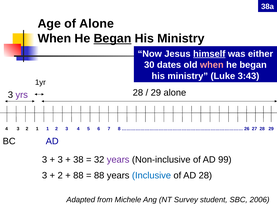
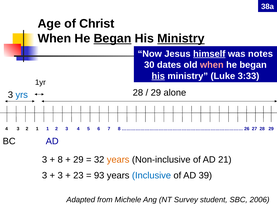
of Alone: Alone -> Christ (97, 24)
Ministry underline: none -> present (181, 38)
either: either -> notes (260, 54)
his underline: none -> present (158, 76)
3:43: 3:43 -> 3:33 (249, 76)
yrs colour: purple -> blue (22, 95)
3: 3 -> 8 (60, 159)
38: 38 -> 29 (78, 159)
years colour: purple -> orange (118, 159)
99: 99 -> 21 (225, 159)
2: 2 -> 3 (60, 175)
88: 88 -> 23 (78, 175)
88: 88 -> 93 (99, 175)
AD 28: 28 -> 39 (205, 175)
